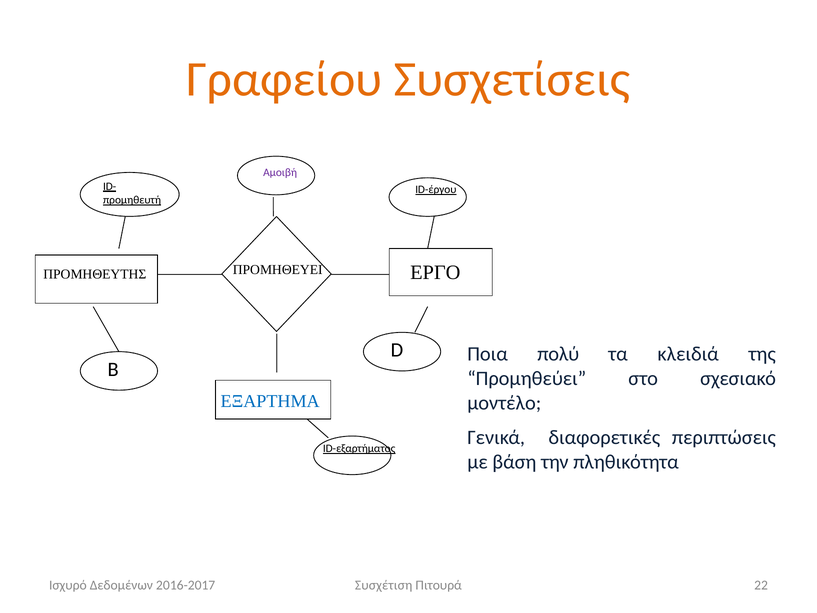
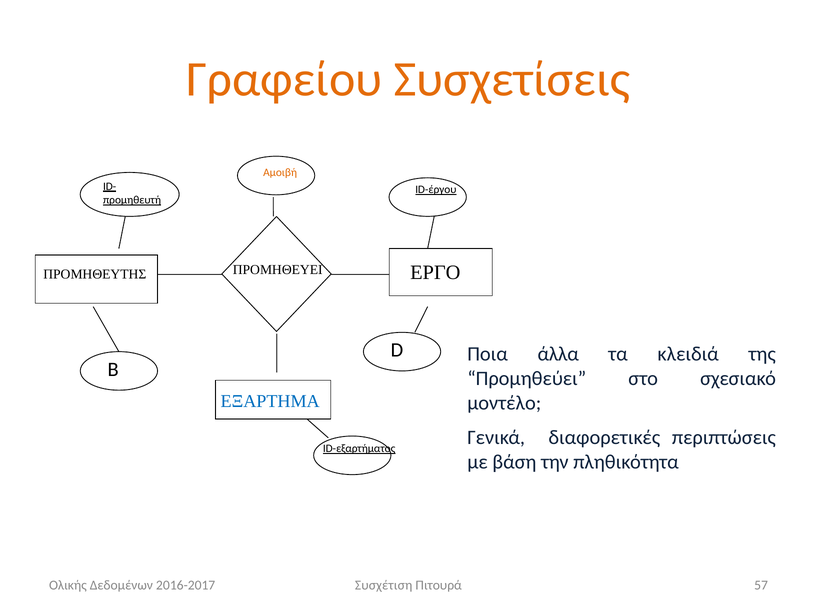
Αμοιβή colour: purple -> orange (280, 173)
πολύ: πολύ -> άλλα (558, 354)
Ισχυρό: Ισχυρό -> Ολικής (68, 585)
22: 22 -> 57 (761, 585)
